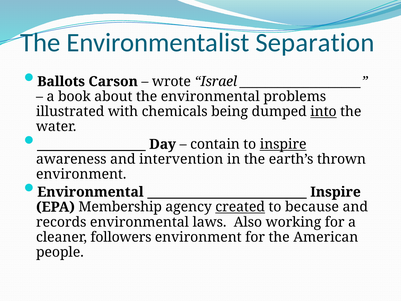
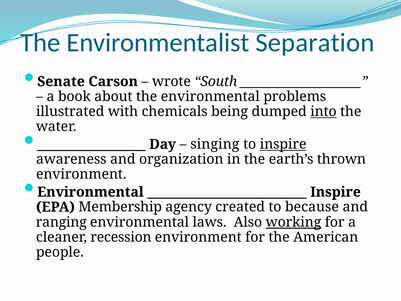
Ballots: Ballots -> Senate (61, 81)
Israel: Israel -> South (216, 81)
contain: contain -> singing (215, 144)
intervention: intervention -> organization (181, 159)
created underline: present -> none (240, 207)
records: records -> ranging (61, 222)
working underline: none -> present (293, 222)
followers: followers -> recession (121, 237)
